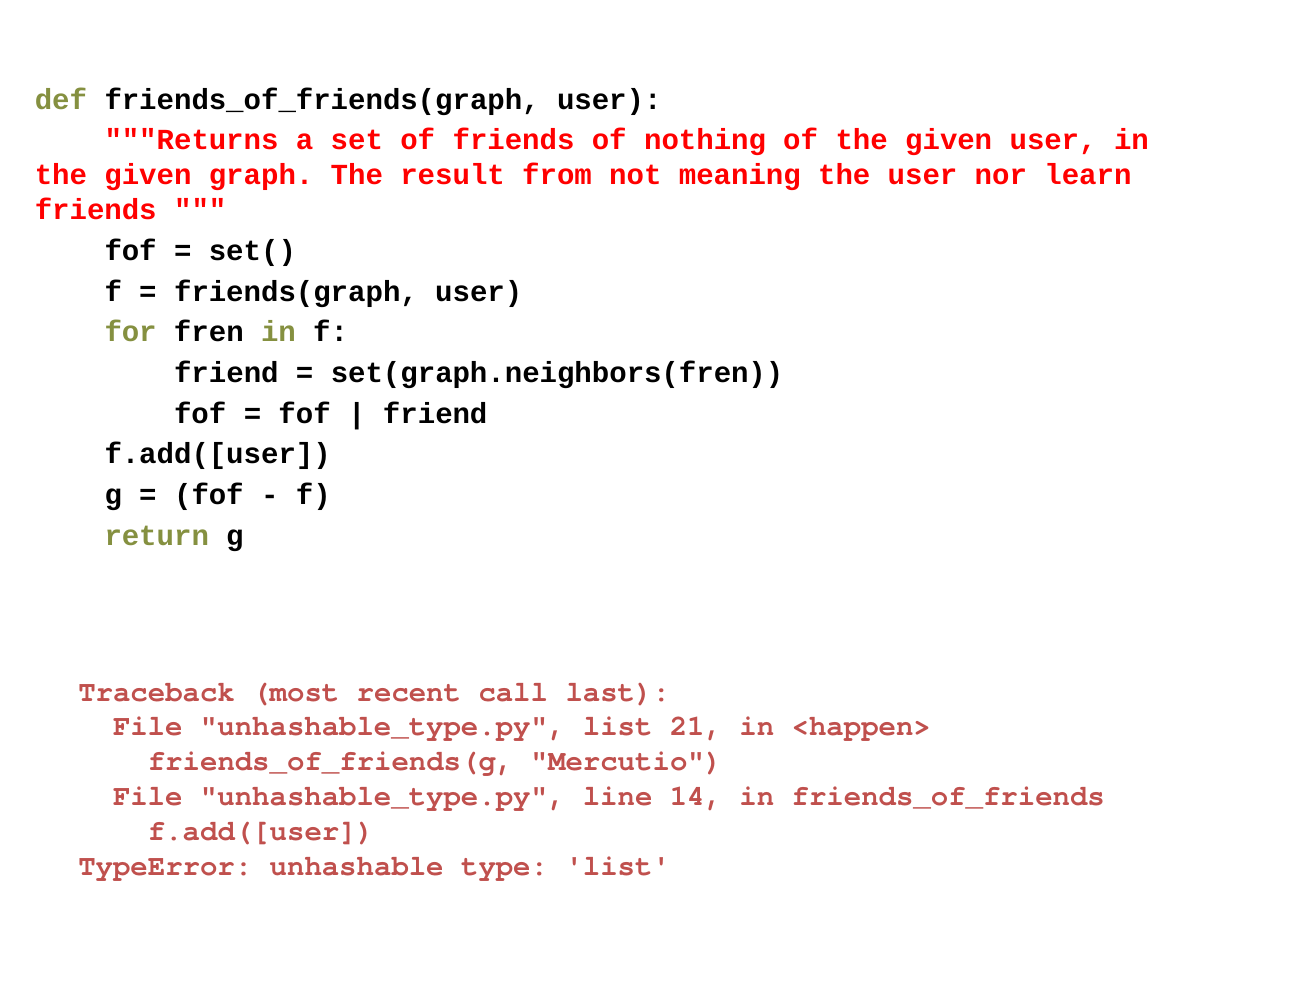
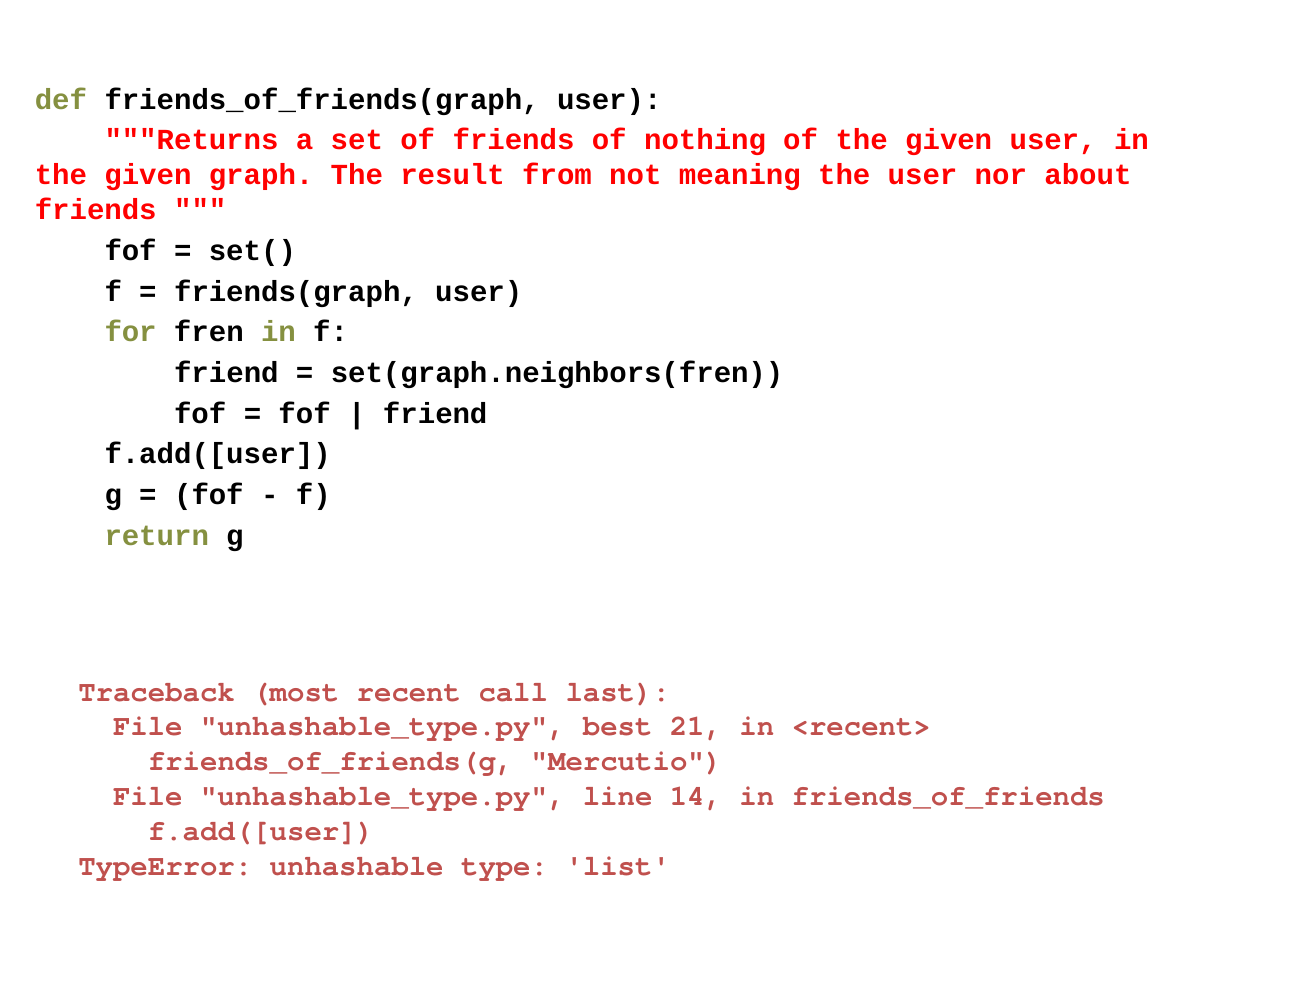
learn: learn -> about (1088, 175)
unhashable_type.py list: list -> best (618, 727)
<happen>: <happen> -> <recent> (861, 727)
